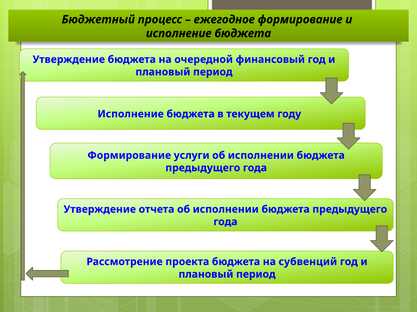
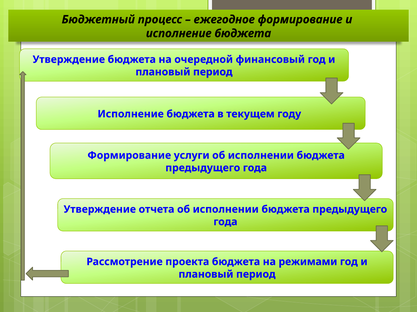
субвенций: субвенций -> режимами (308, 262)
